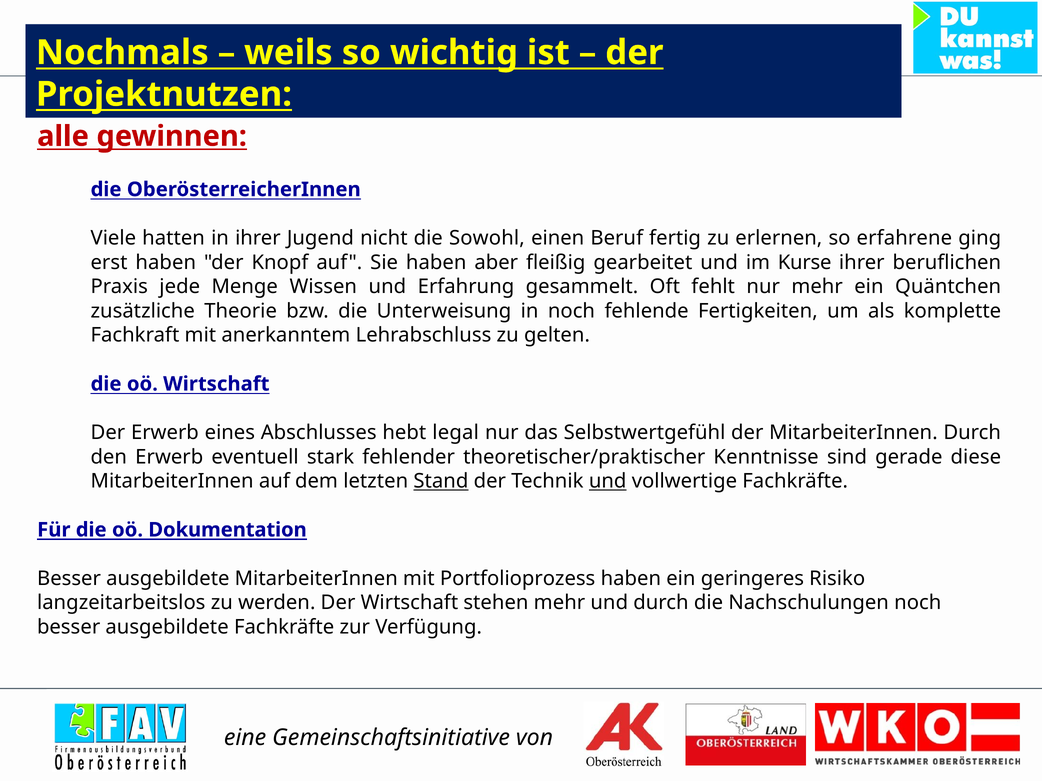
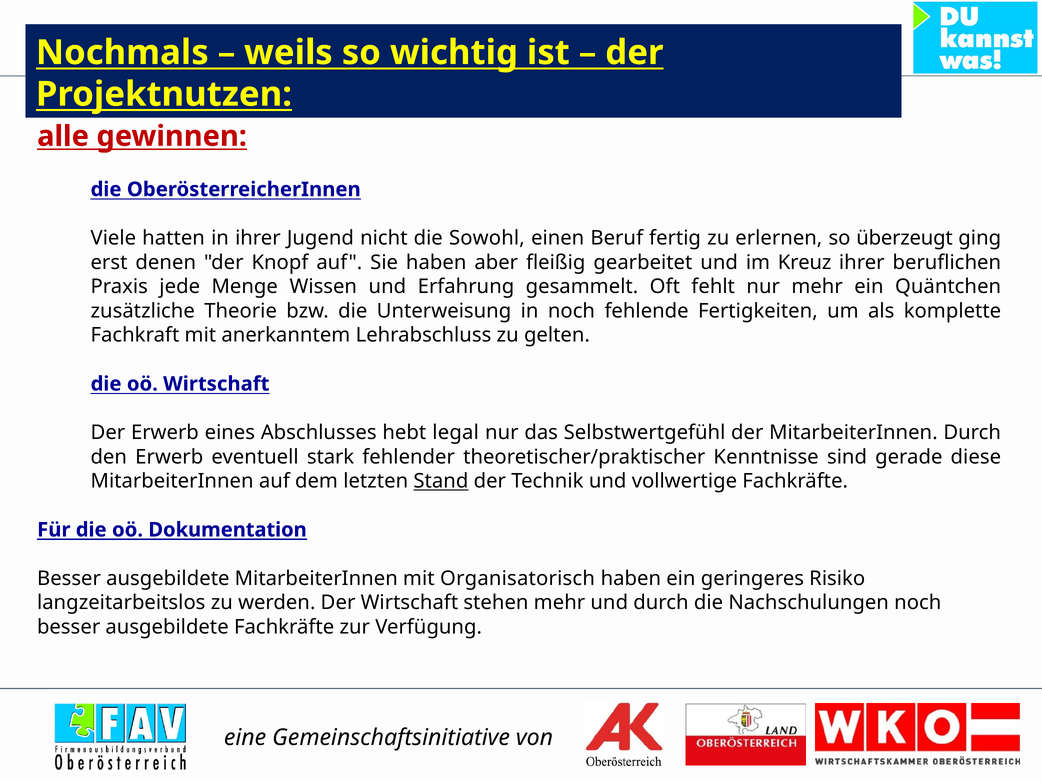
erfahrene: erfahrene -> überzeugt (905, 238)
erst haben: haben -> denen (166, 263)
Kurse: Kurse -> Kreuz (805, 263)
und underline: present -> none (608, 481)
Portfolioprozess: Portfolioprozess -> Organisatorisch (518, 579)
